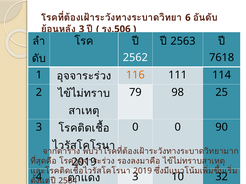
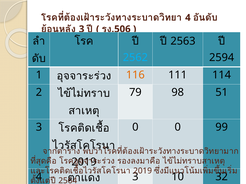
6: 6 -> 4 (188, 18)
2562 colour: white -> light blue (135, 58)
7618: 7618 -> 2594 (222, 58)
25: 25 -> 51 (222, 93)
90: 90 -> 99 (222, 127)
